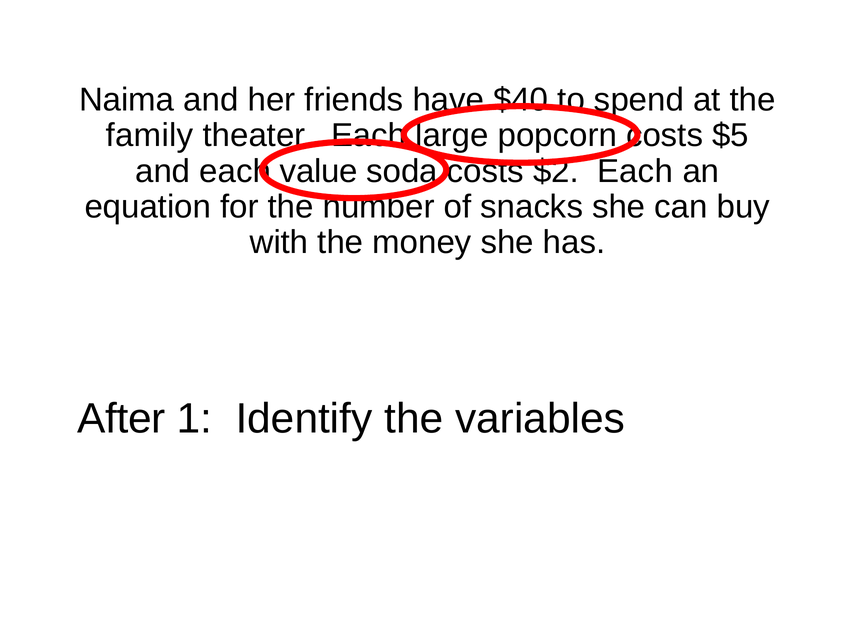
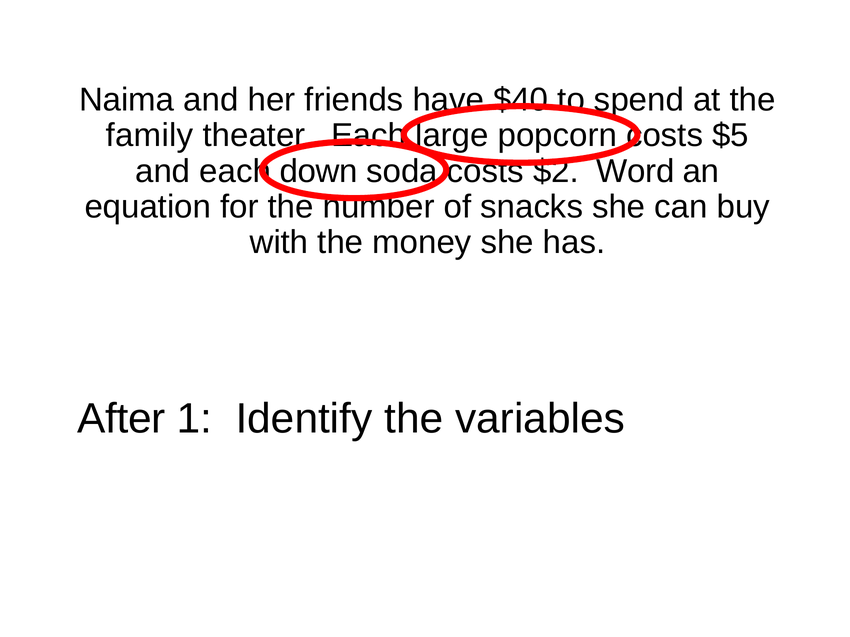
value: value -> down (319, 171)
Each: Each -> Word (635, 171)
